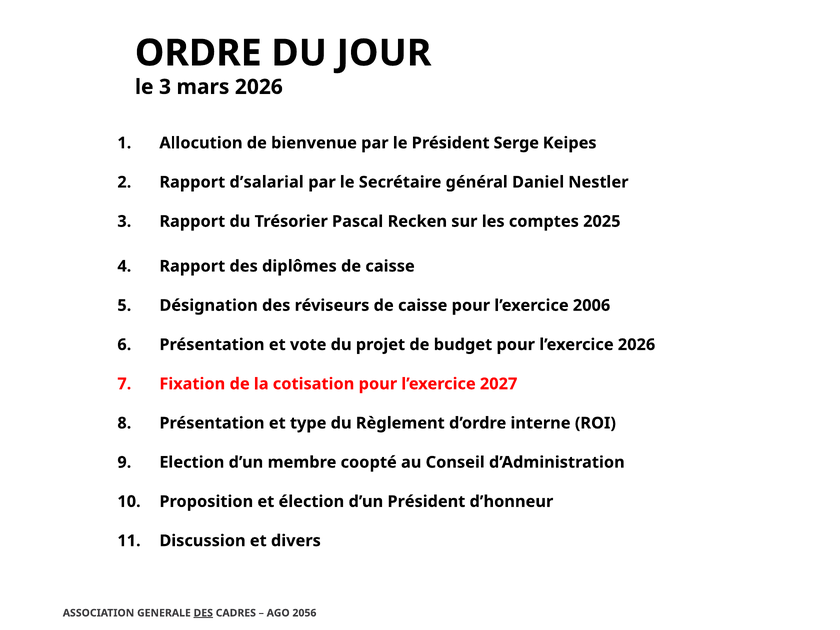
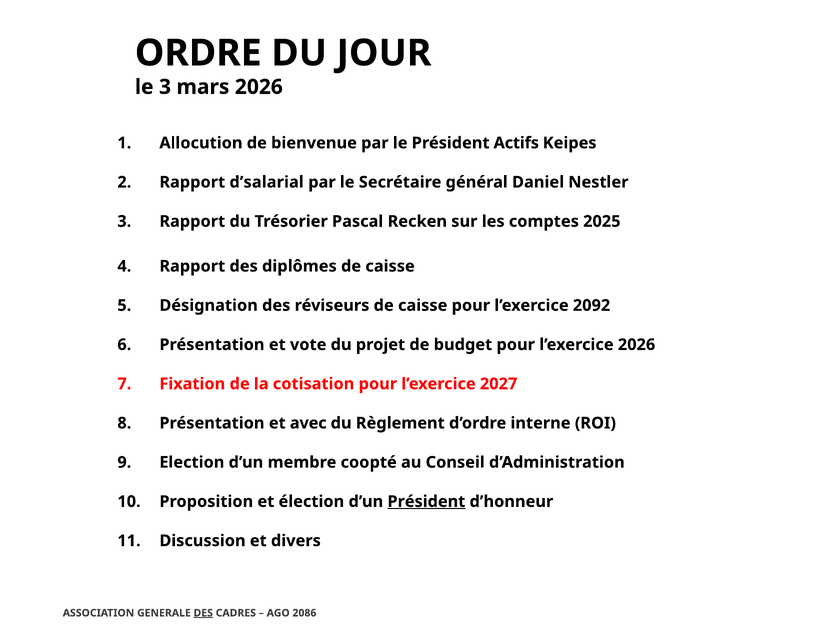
Serge: Serge -> Actifs (516, 143)
2006: 2006 -> 2092 (592, 305)
type: type -> avec (308, 423)
Président underline: none -> present (426, 502)
2056: 2056 -> 2086 (304, 613)
